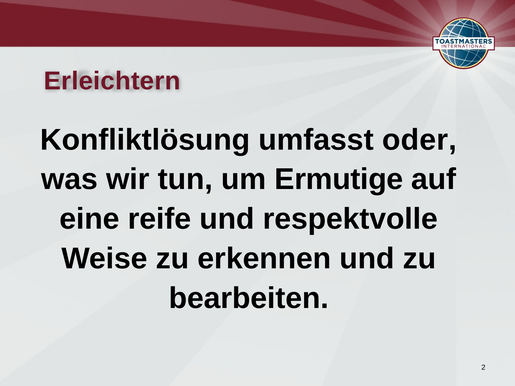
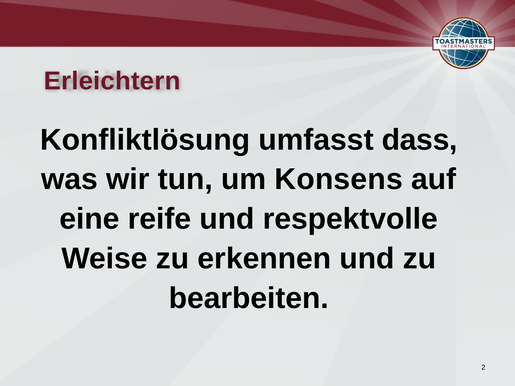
oder: oder -> dass (420, 140)
Ermutige: Ermutige -> Konsens (339, 180)
